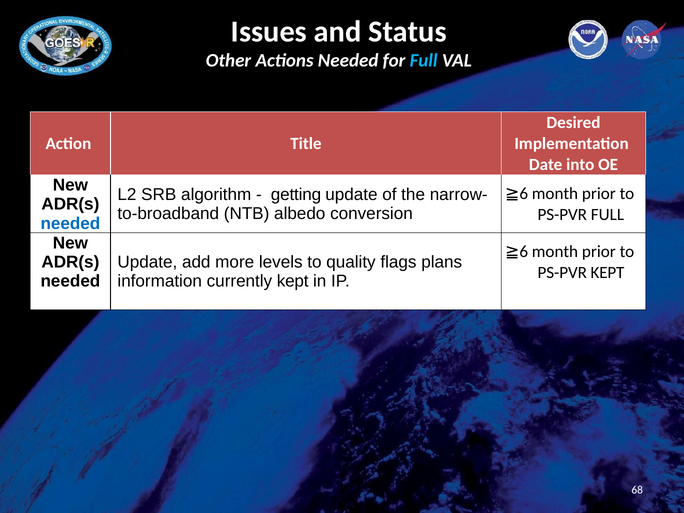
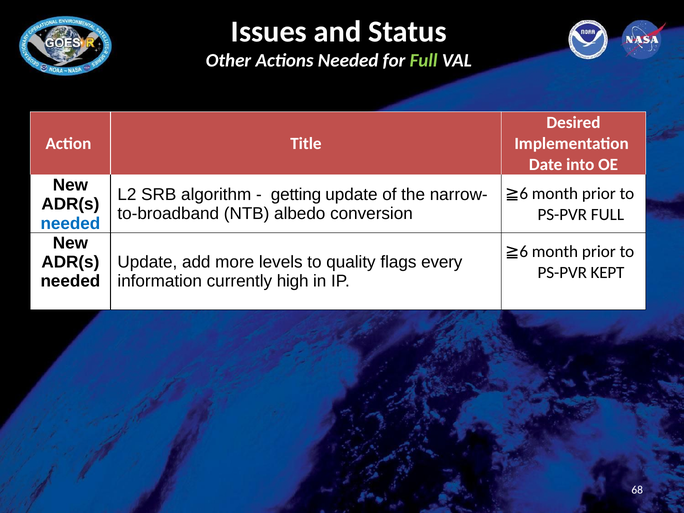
Full colour: light blue -> light green (424, 61)
plans: plans -> every (442, 262)
currently kept: kept -> high (293, 281)
